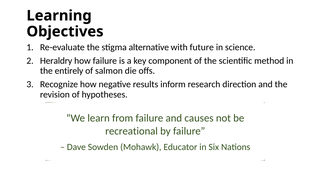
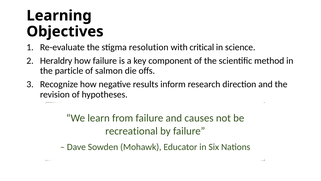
alternative: alternative -> resolution (149, 47)
future: future -> critical (202, 47)
entirely: entirely -> particle (69, 71)
